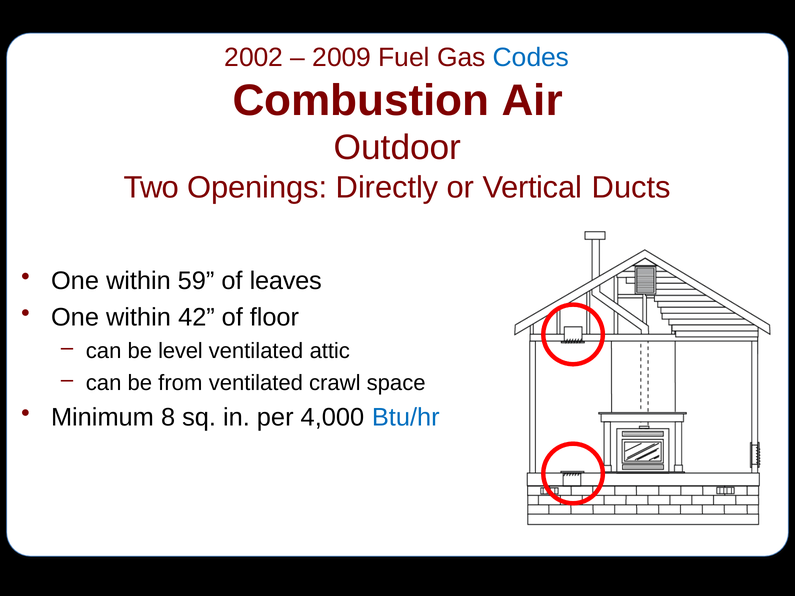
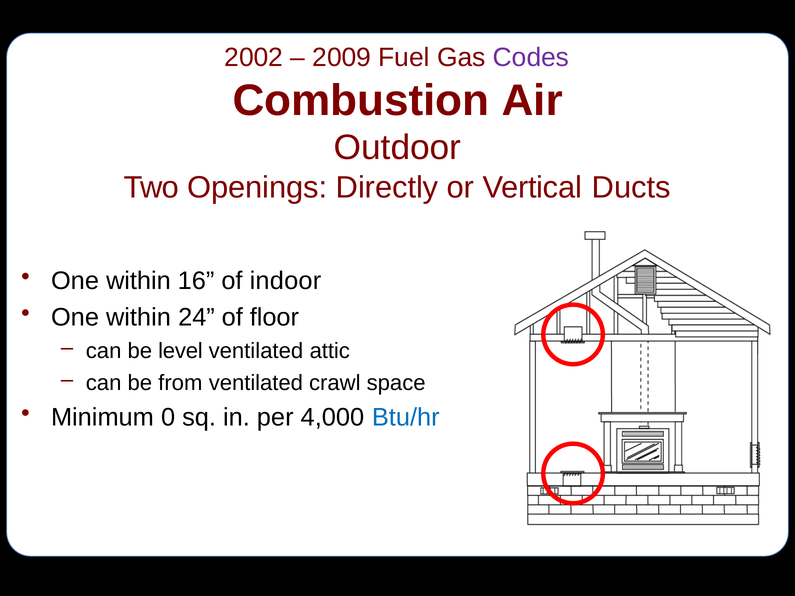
Codes colour: blue -> purple (531, 58)
59: 59 -> 16 (196, 281)
leaves: leaves -> indoor (285, 281)
42: 42 -> 24 (197, 318)
8: 8 -> 0 (168, 418)
